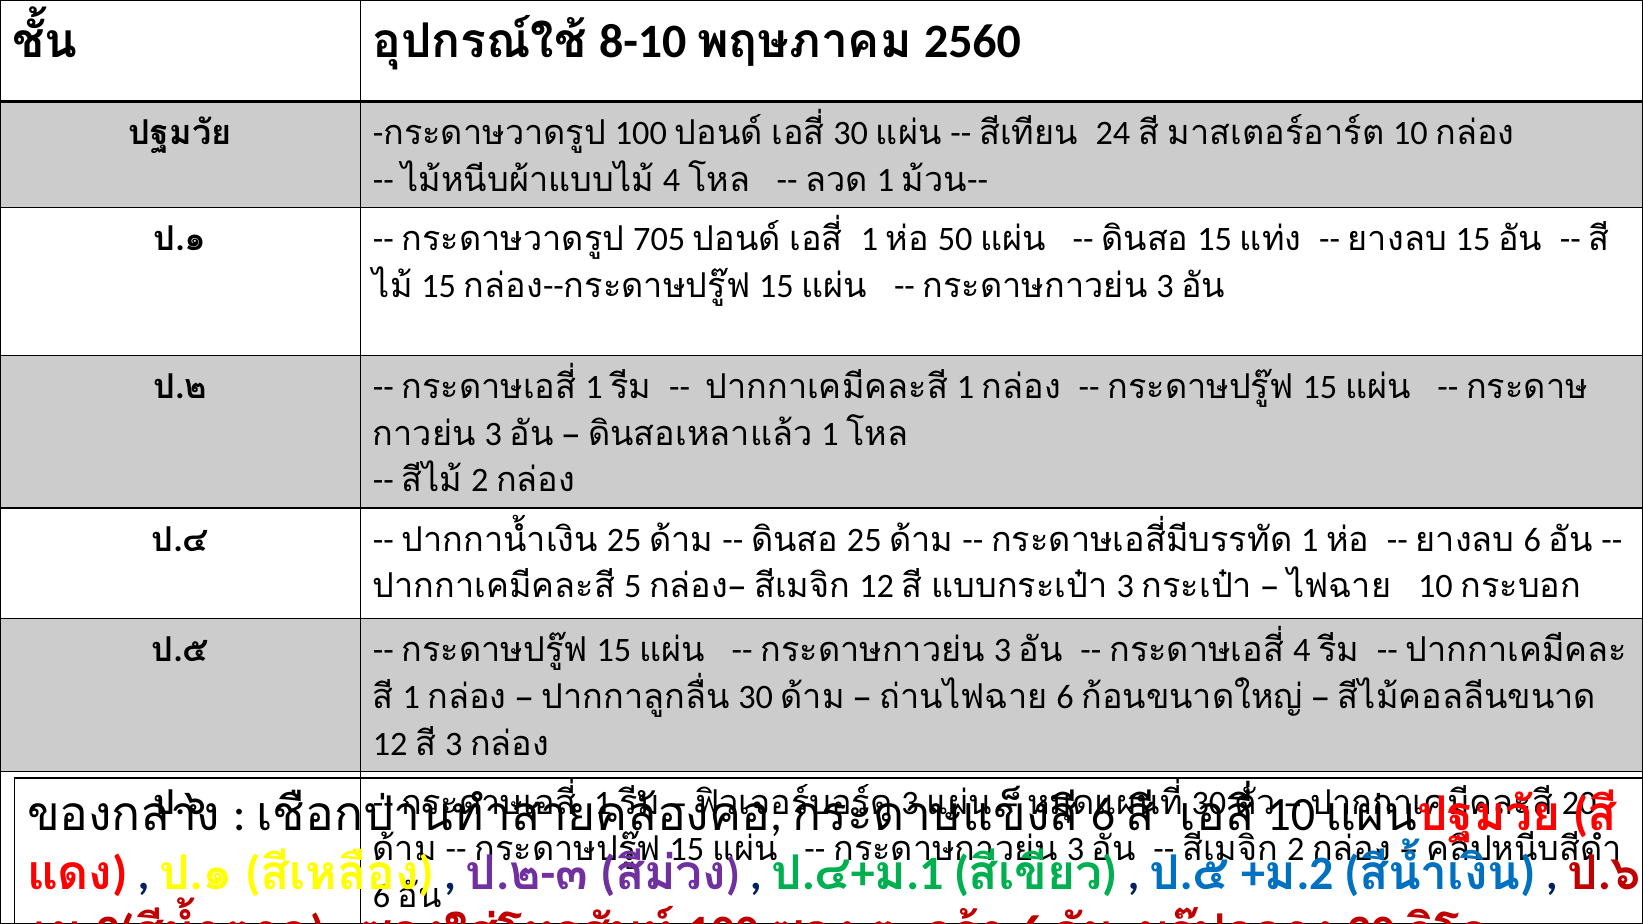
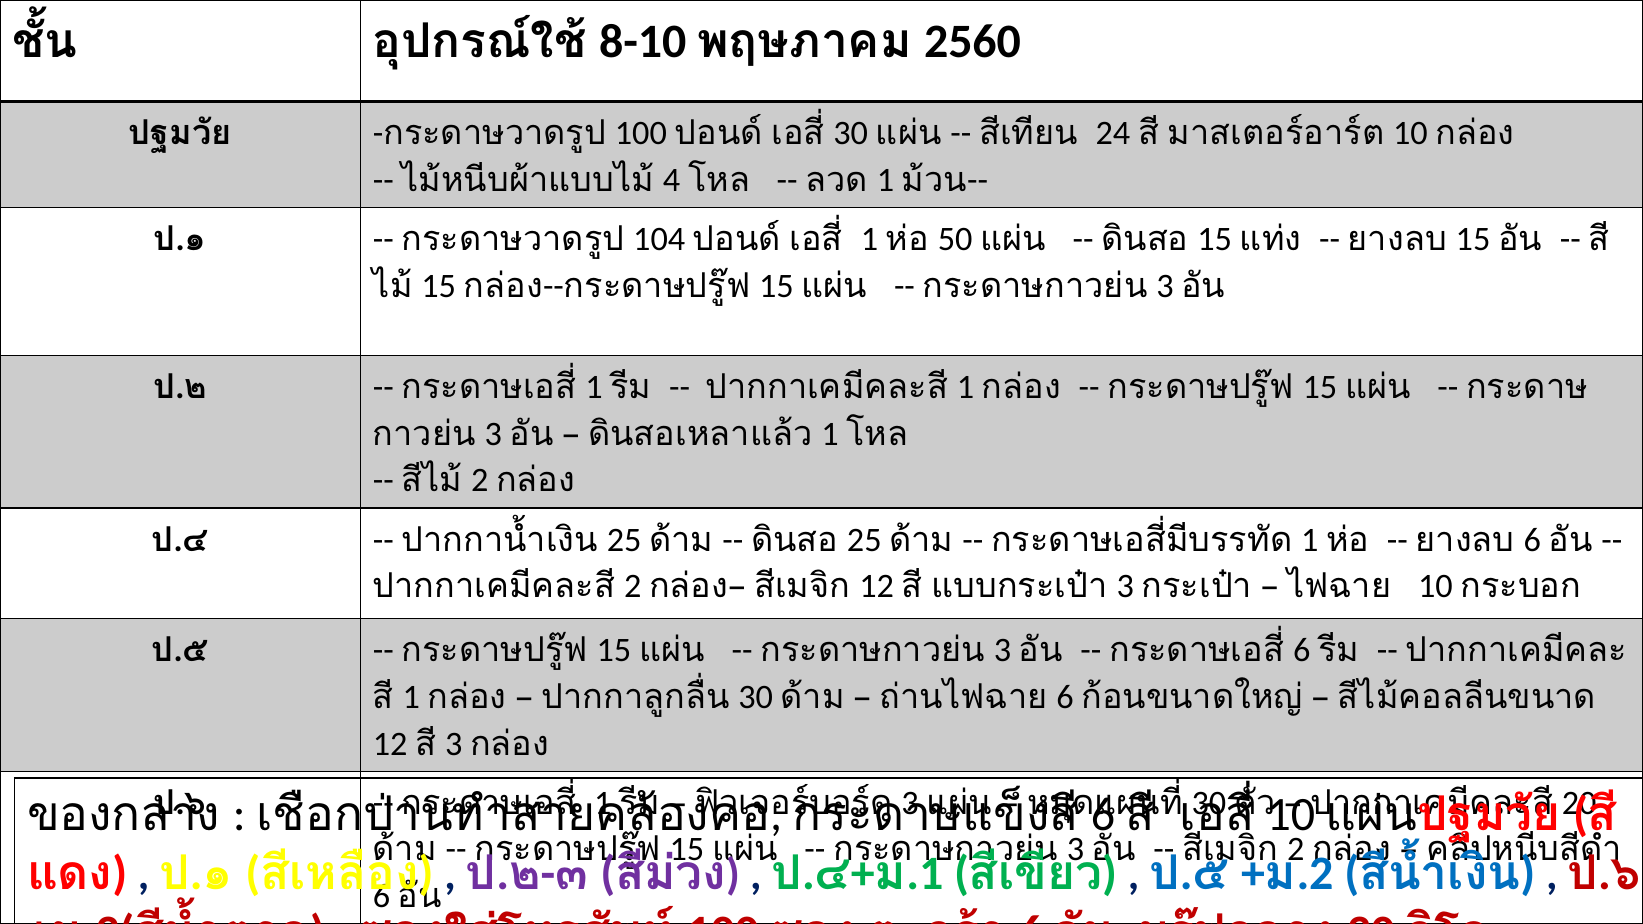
705: 705 -> 104 (659, 239)
5: 5 -> 2 (633, 587)
4: 4 -> 6 (1302, 650)
